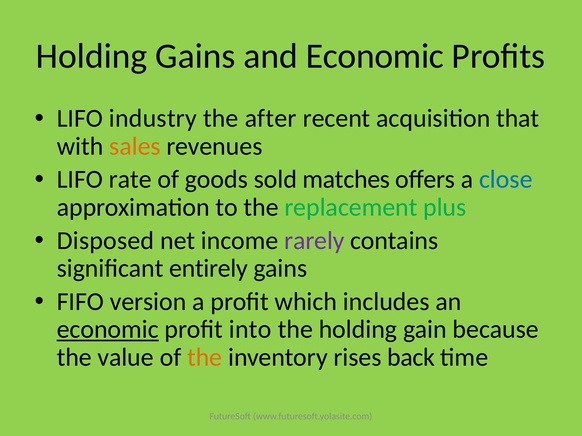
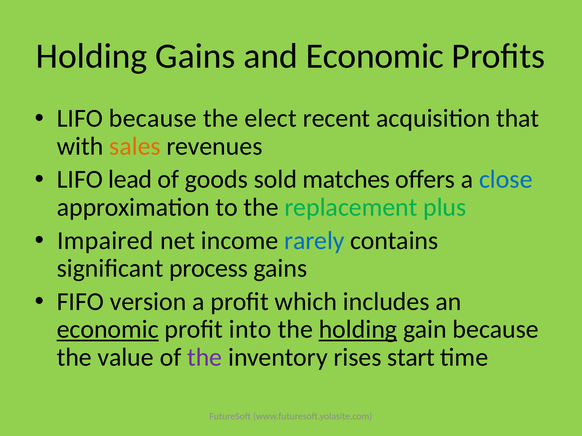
LIFO industry: industry -> because (153, 119)
after: after -> elect (271, 119)
rate: rate -> lead (130, 180)
Disposed: Disposed -> Impaired (105, 241)
rarely colour: purple -> blue (314, 241)
entirely: entirely -> process (209, 269)
holding underline: none -> present (358, 330)
the colour: orange -> purple (205, 358)
back: back -> start (411, 358)
